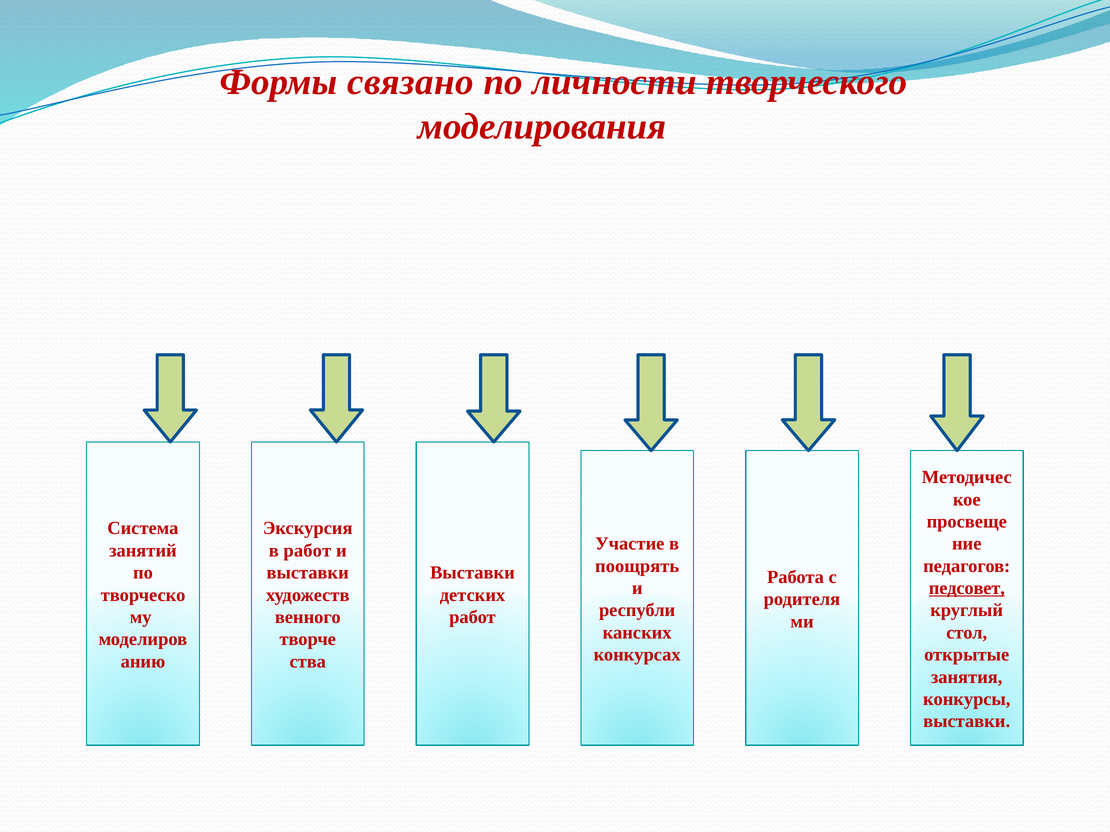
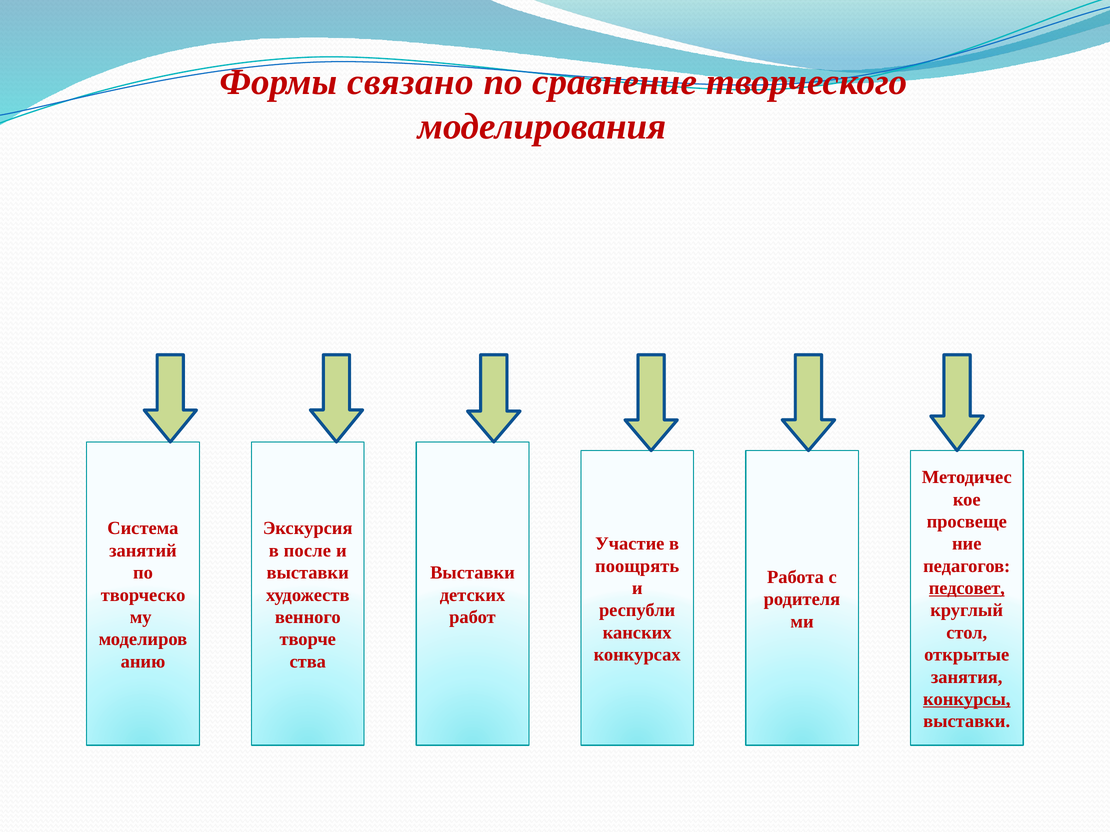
личности: личности -> сравнение (615, 82)
в работ: работ -> после (307, 551)
конкурсы underline: none -> present (967, 700)
